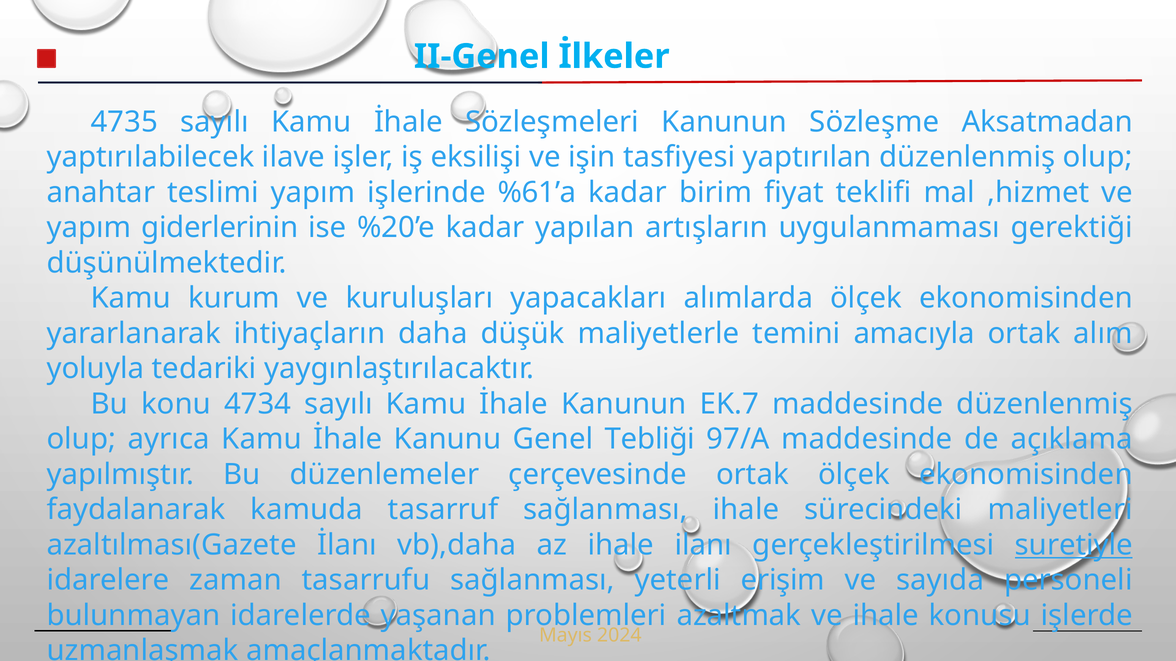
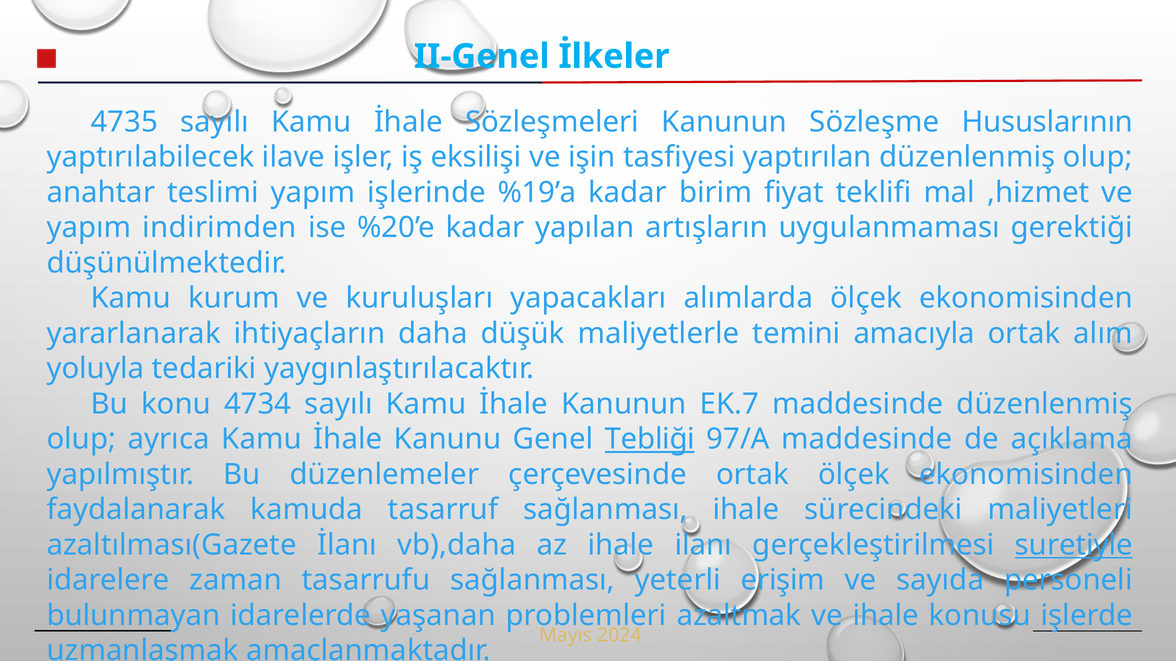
Aksatmadan: Aksatmadan -> Hususlarının (1047, 122)
%61’a: %61’a -> %19’a (537, 193)
giderlerinin: giderlerinin -> indirimden (219, 228)
Tebliği underline: none -> present (650, 440)
